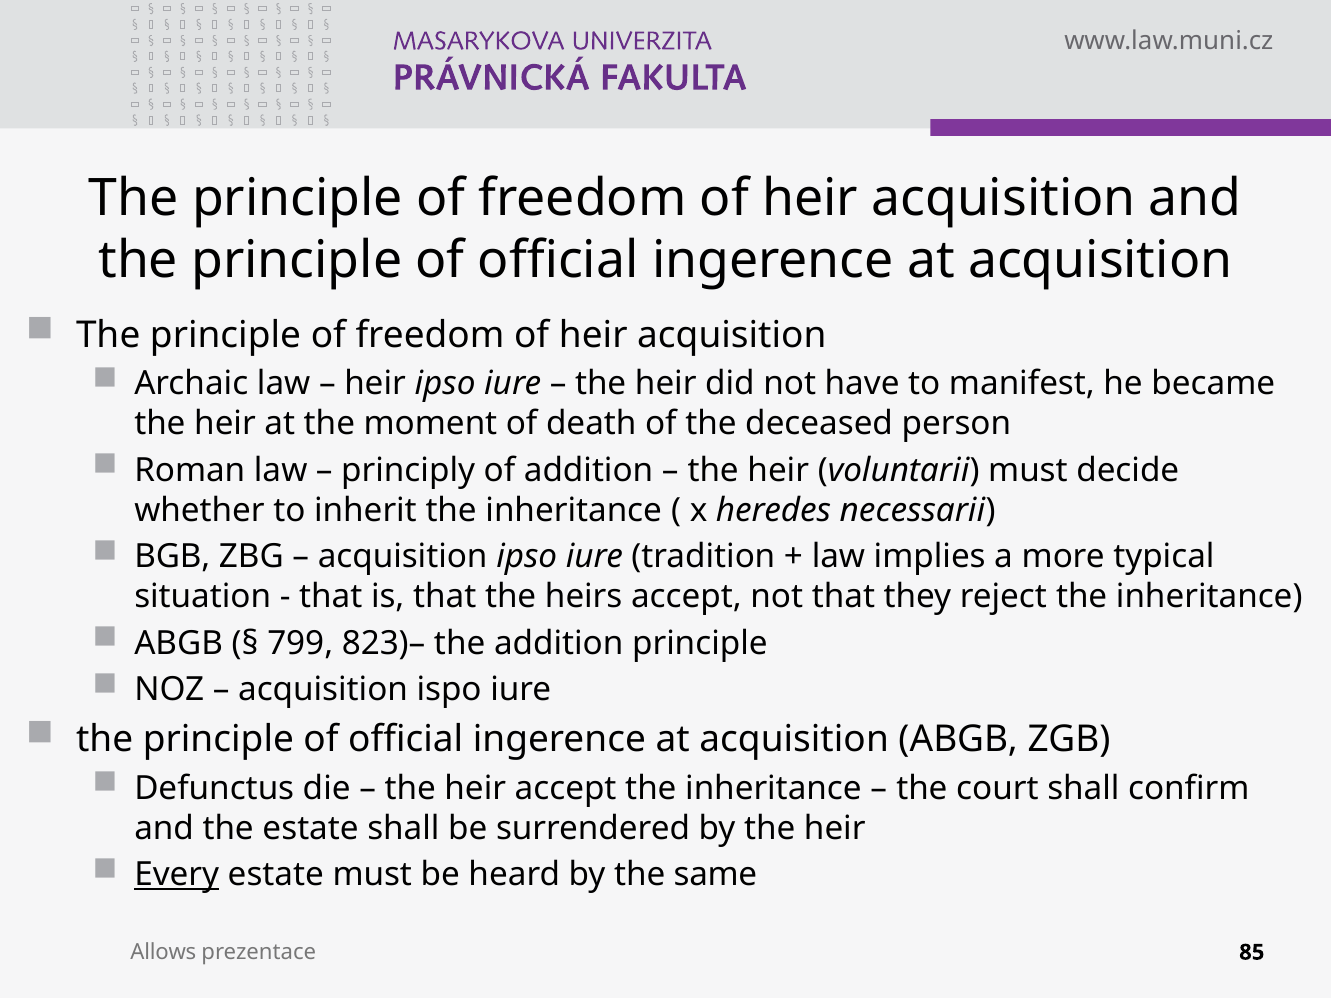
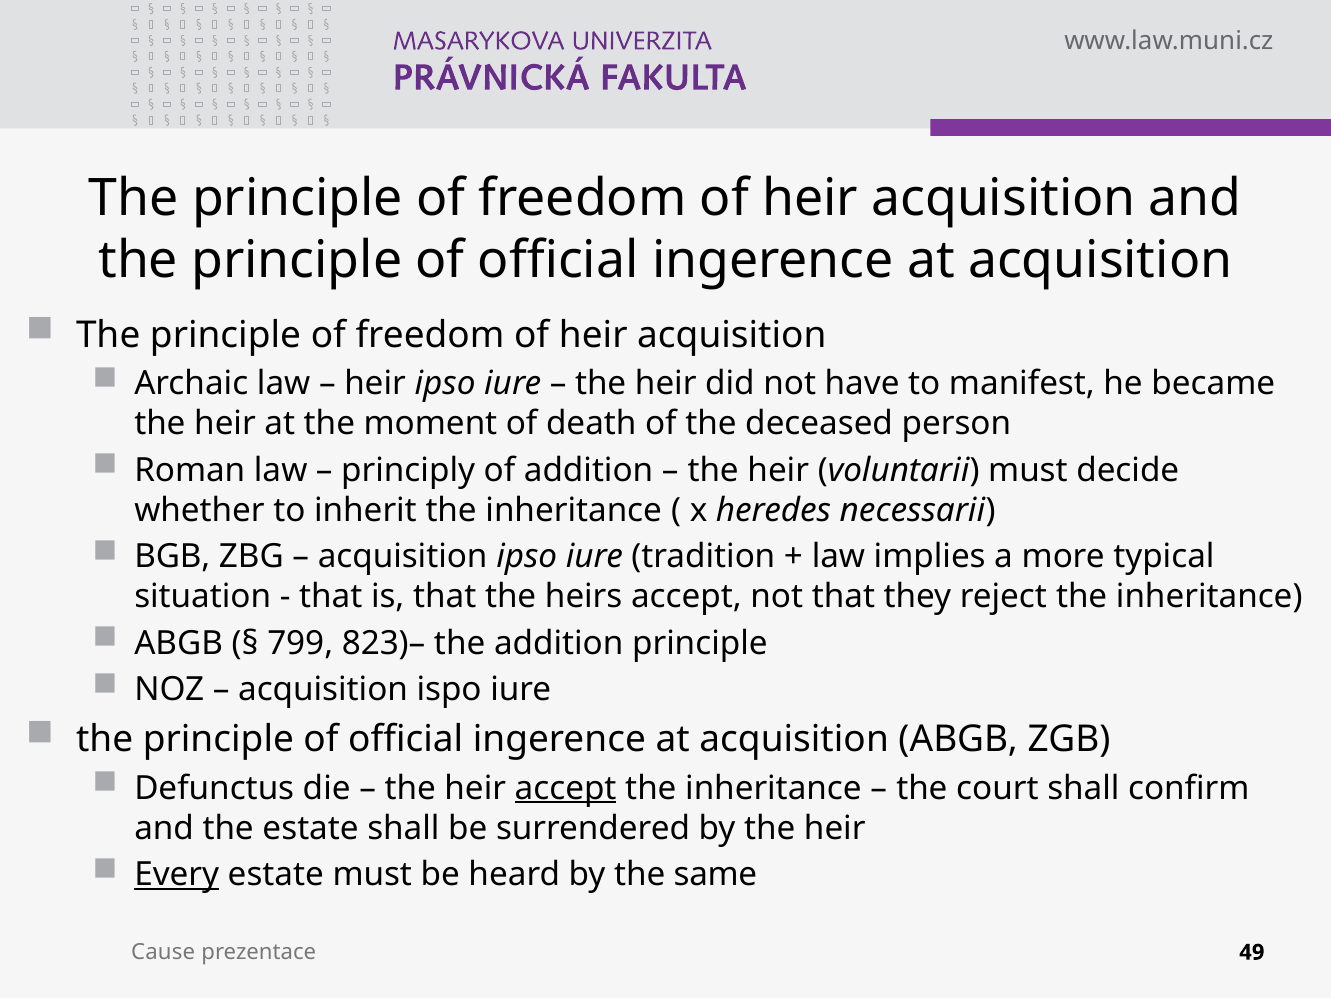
accept underline: none -> present (566, 788)
Allows: Allows -> Cause (163, 953)
85: 85 -> 49 (1252, 953)
